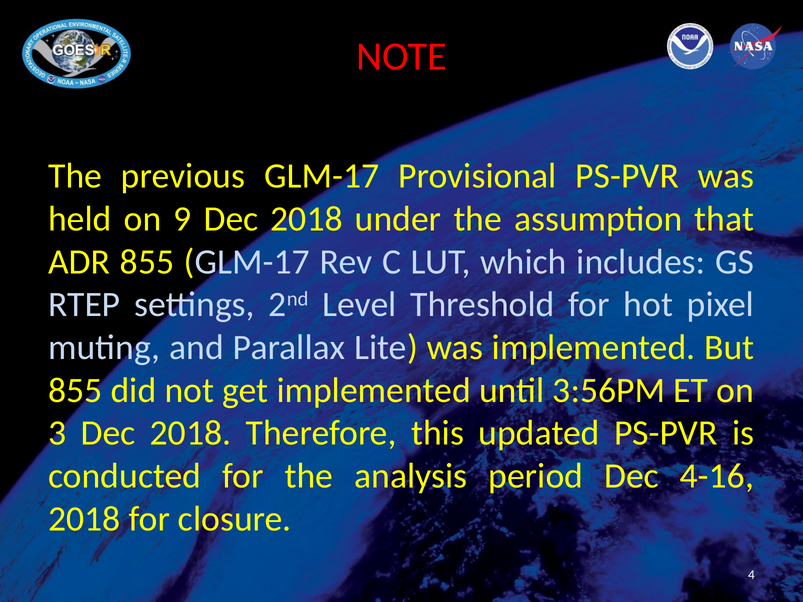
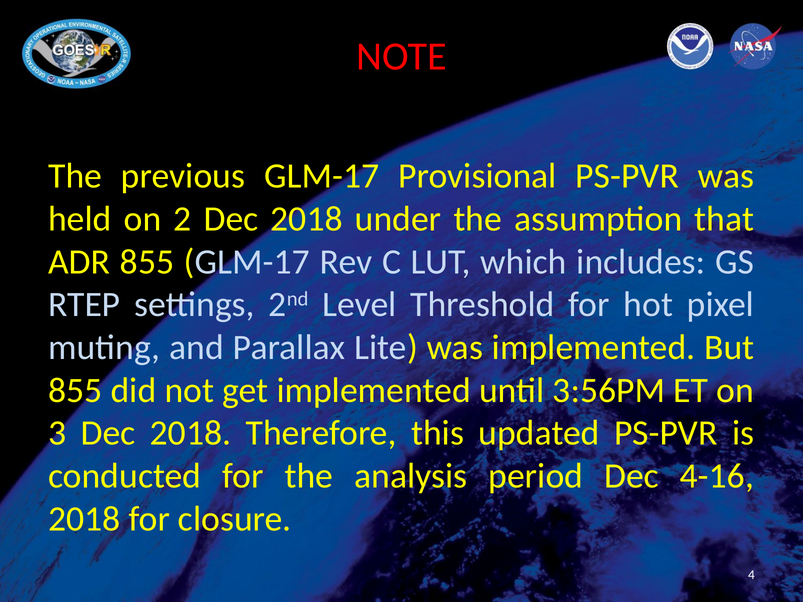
9: 9 -> 2 (182, 219)
